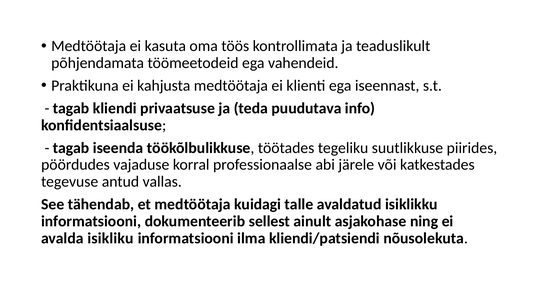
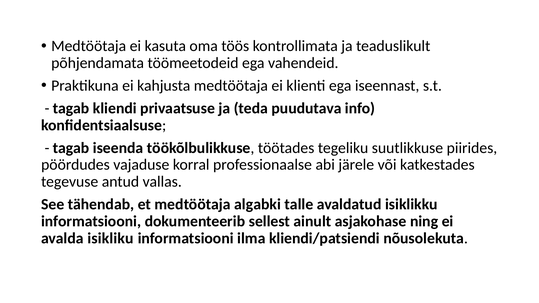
kuidagi: kuidagi -> algabki (258, 204)
